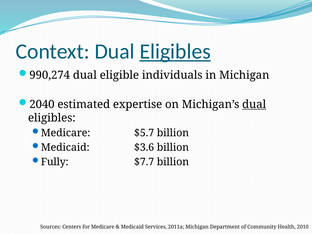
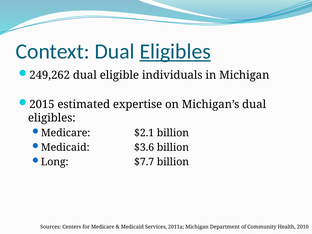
990,274: 990,274 -> 249,262 (50, 75)
2040: 2040 -> 2015 (42, 104)
dual underline: present -> none (254, 104)
$5.7: $5.7 -> $2.1 (144, 133)
Fully: Fully -> Long (55, 162)
